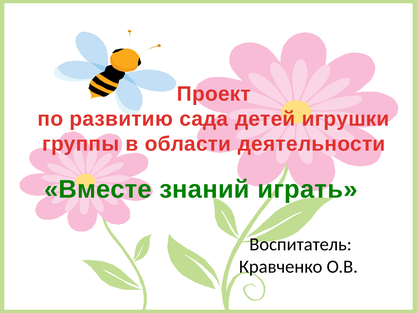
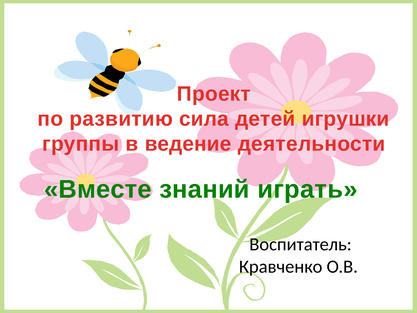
сада: сада -> сила (204, 119)
области: области -> ведение (188, 144)
